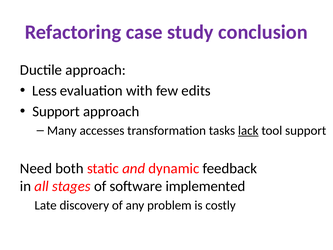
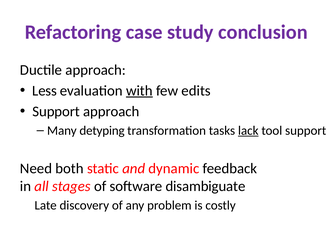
with underline: none -> present (139, 91)
accesses: accesses -> detyping (102, 130)
implemented: implemented -> disambiguate (205, 186)
